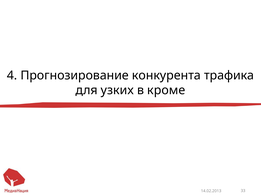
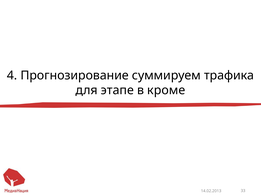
конкурента: конкурента -> суммируем (166, 75)
узких: узких -> этапе (117, 90)
